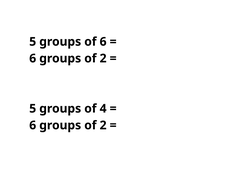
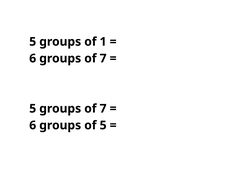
of 6: 6 -> 1 (103, 42)
2: 2 -> 7 (103, 58)
5 groups of 4: 4 -> 7 (103, 108)
2: 2 -> 5 (103, 125)
